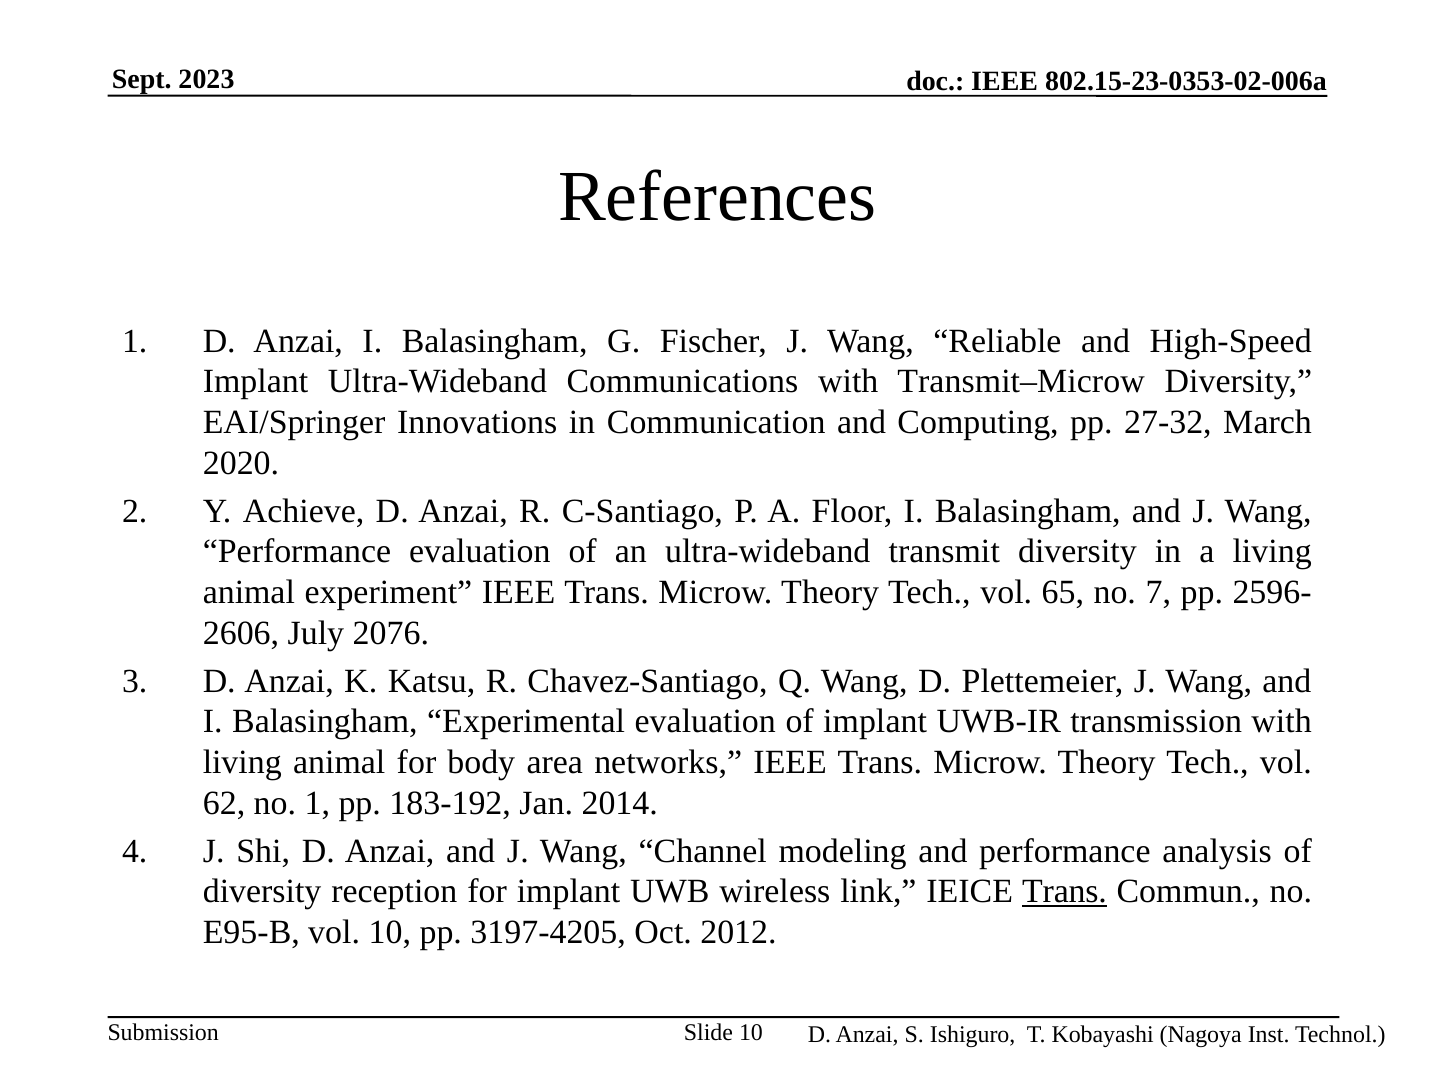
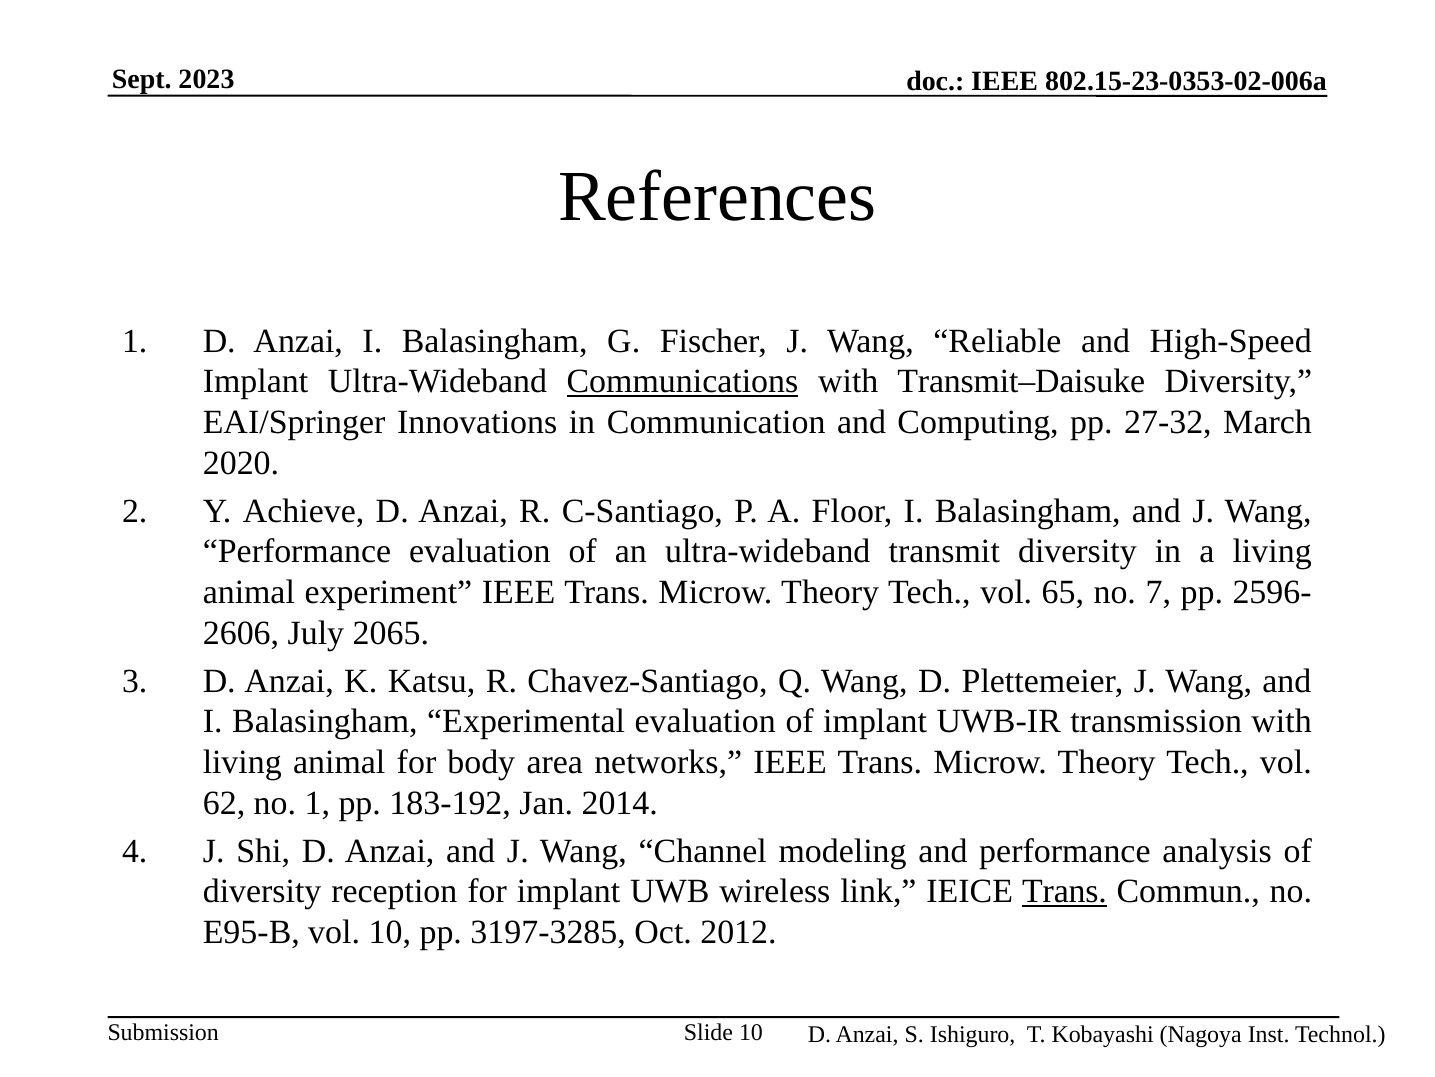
Communications underline: none -> present (682, 382)
Transmit–Microw: Transmit–Microw -> Transmit–Daisuke (1021, 382)
2076: 2076 -> 2065 (391, 633)
3197-4205: 3197-4205 -> 3197-3285 (548, 932)
